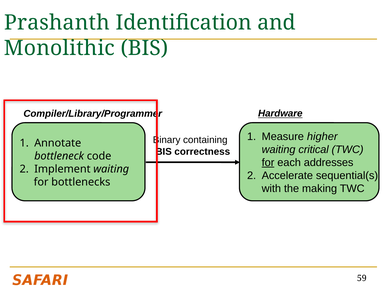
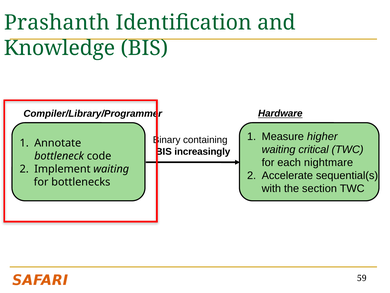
Monolithic: Monolithic -> Knowledge (60, 48)
correctness: correctness -> increasingly (202, 151)
for underline: present -> none (268, 162)
addresses: addresses -> nightmare (329, 162)
making: making -> section (320, 188)
